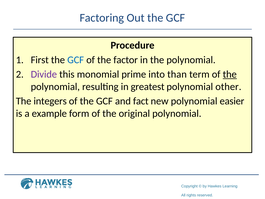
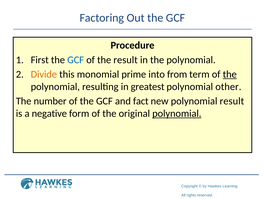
the factor: factor -> result (126, 60)
Divide colour: purple -> orange (44, 74)
than: than -> from (177, 74)
integers: integers -> number (50, 101)
polynomial easier: easier -> result (232, 101)
example: example -> negative (49, 113)
polynomial underline: none -> present (177, 113)
